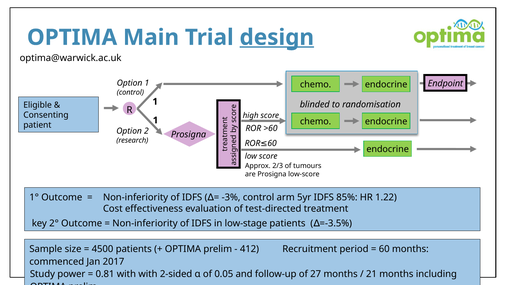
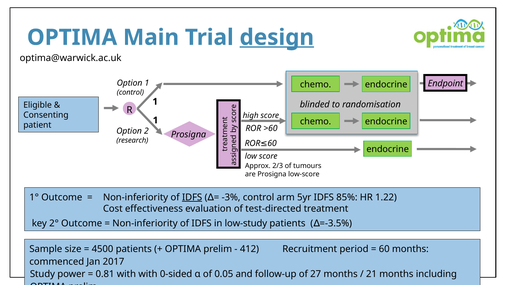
IDFS underline: none -> present (192, 197)
low-stage: low-stage -> low-study (246, 223)
2-sided: 2-sided -> 0-sided (176, 274)
